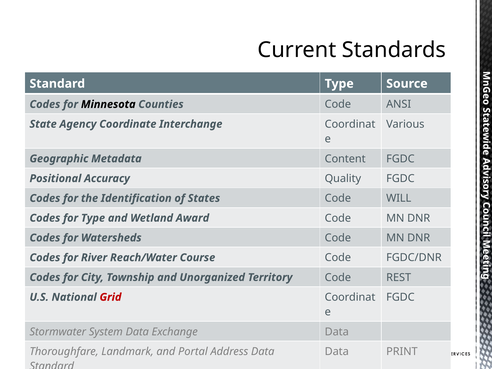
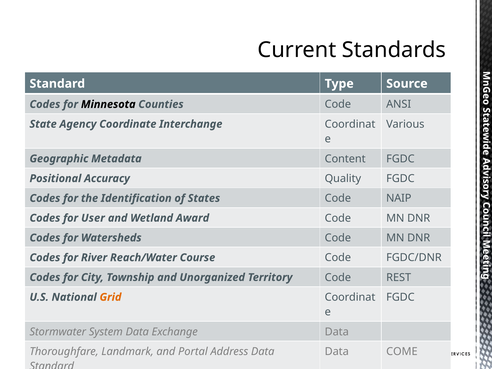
WILL: WILL -> NAIP (399, 198)
for Type: Type -> User (93, 218)
Grid colour: red -> orange (110, 297)
PRINT: PRINT -> COME (402, 352)
